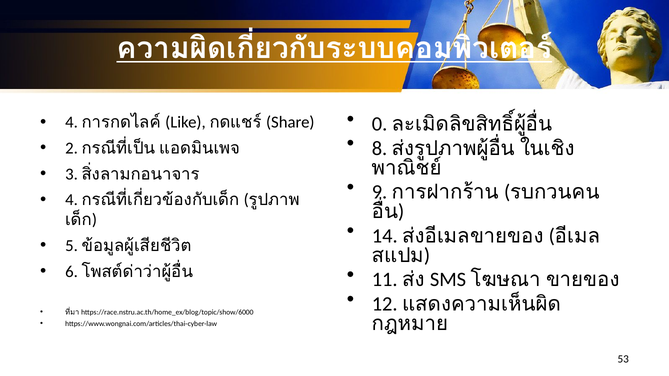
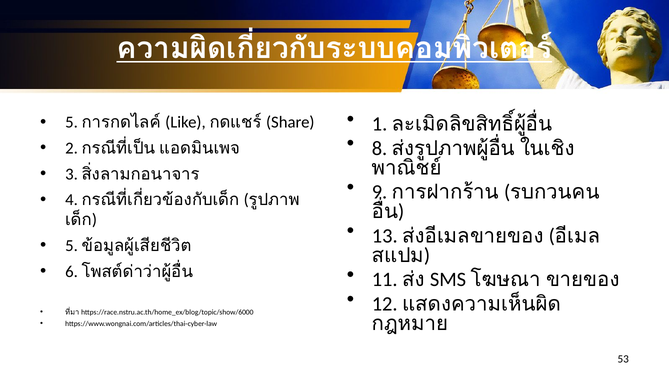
0: 0 -> 1 (380, 124)
4: 4 -> 5 (72, 123)
14: 14 -> 13 (385, 236)
